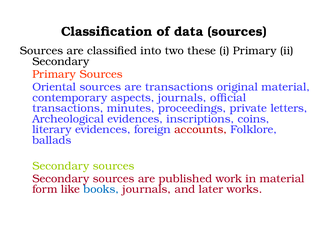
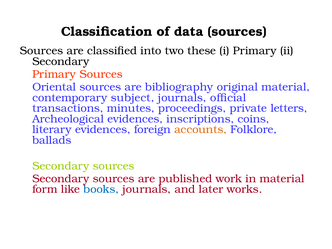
are transactions: transactions -> bibliography (179, 87)
aspects: aspects -> subject (133, 98)
accounts colour: red -> orange (201, 130)
